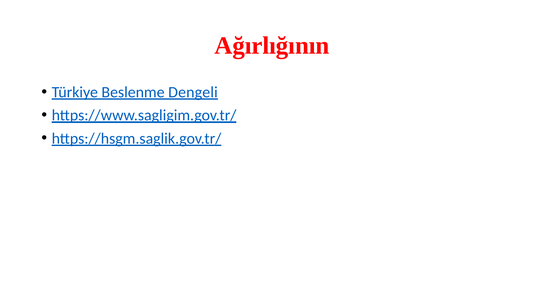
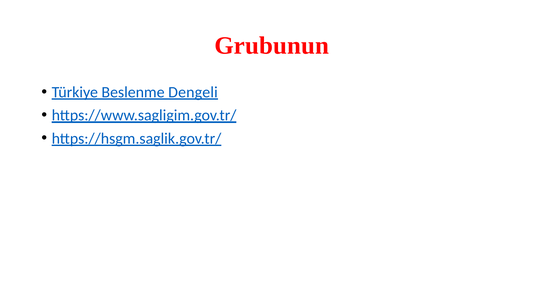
Ağırlığının: Ağırlığının -> Grubunun (272, 46)
